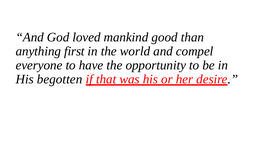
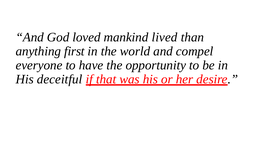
good: good -> lived (165, 37)
begotten: begotten -> deceitful (60, 79)
